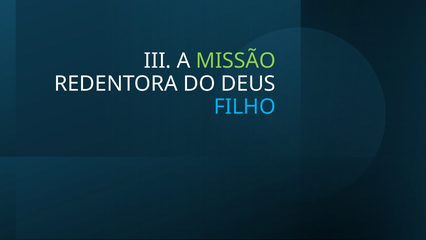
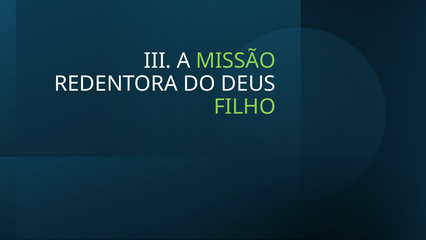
FILHO colour: light blue -> light green (245, 107)
